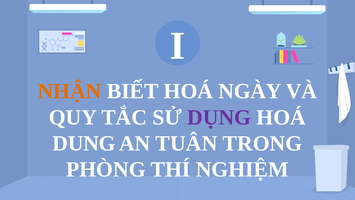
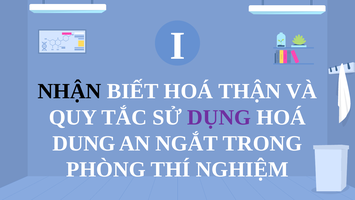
NHẬN colour: orange -> black (69, 91)
NGÀY: NGÀY -> THẬN (250, 91)
TUÂN: TUÂN -> NGẮT (187, 143)
